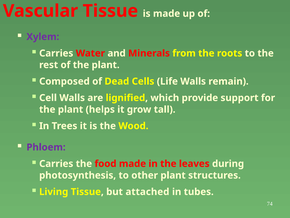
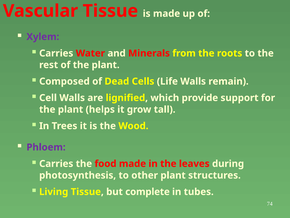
attached: attached -> complete (148, 191)
